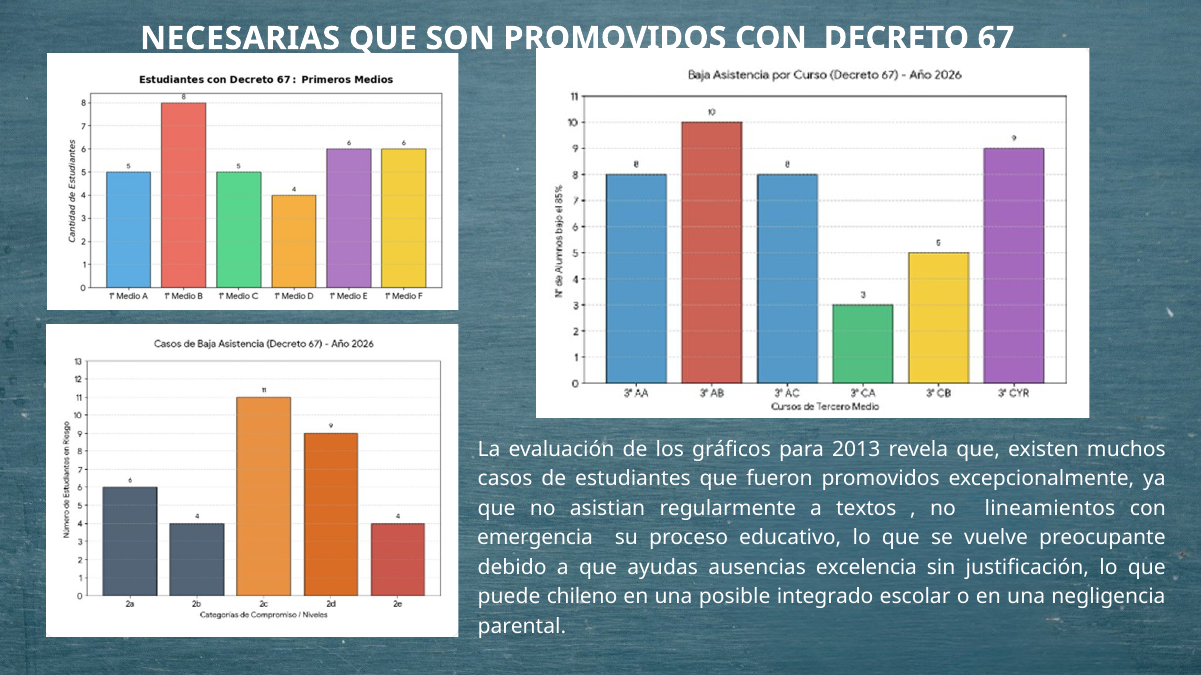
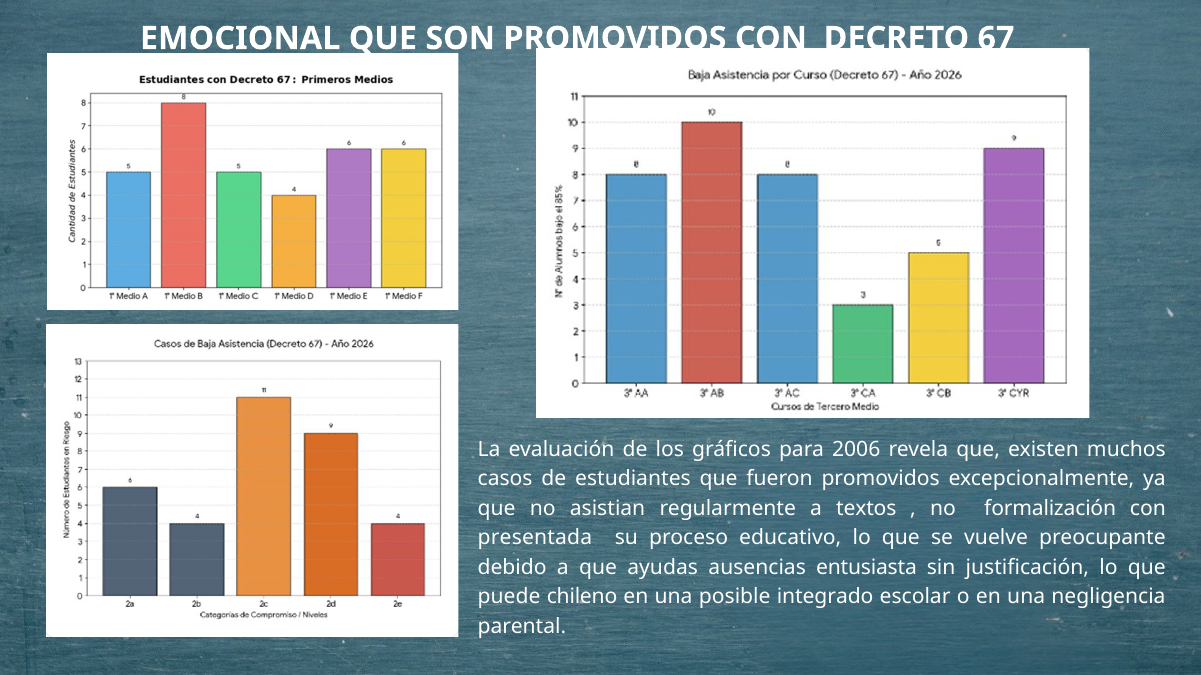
NECESARIAS: NECESARIAS -> EMOCIONAL (240, 38)
2013: 2013 -> 2006 (856, 450)
lineamientos: lineamientos -> formalización (1050, 509)
emergencia: emergencia -> presentada (535, 538)
excelencia: excelencia -> entusiasta (867, 568)
